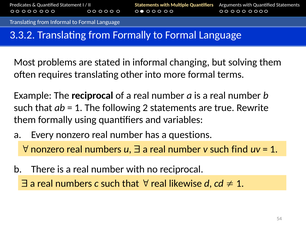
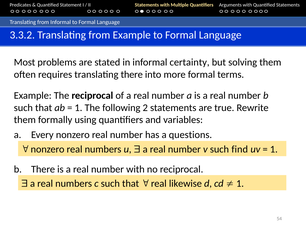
from Formally: Formally -> Example (132, 35)
changing: changing -> certainty (190, 62)
translating other: other -> there (132, 75)
